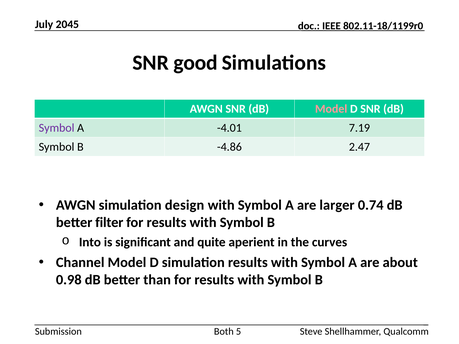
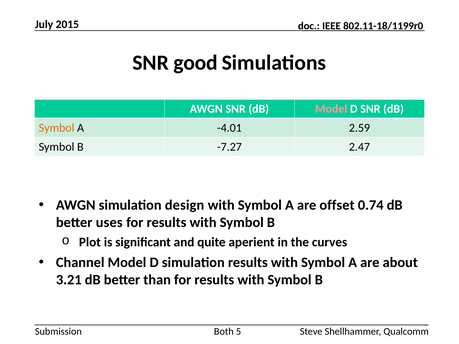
2045: 2045 -> 2015 (67, 24)
Symbol colour: purple -> orange (57, 128)
7.19: 7.19 -> 2.59 (359, 128)
-4.86: -4.86 -> -7.27 (229, 147)
larger: larger -> offset (337, 205)
filter: filter -> uses (109, 223)
Into: Into -> Plot (90, 242)
0.98: 0.98 -> 3.21 (69, 280)
